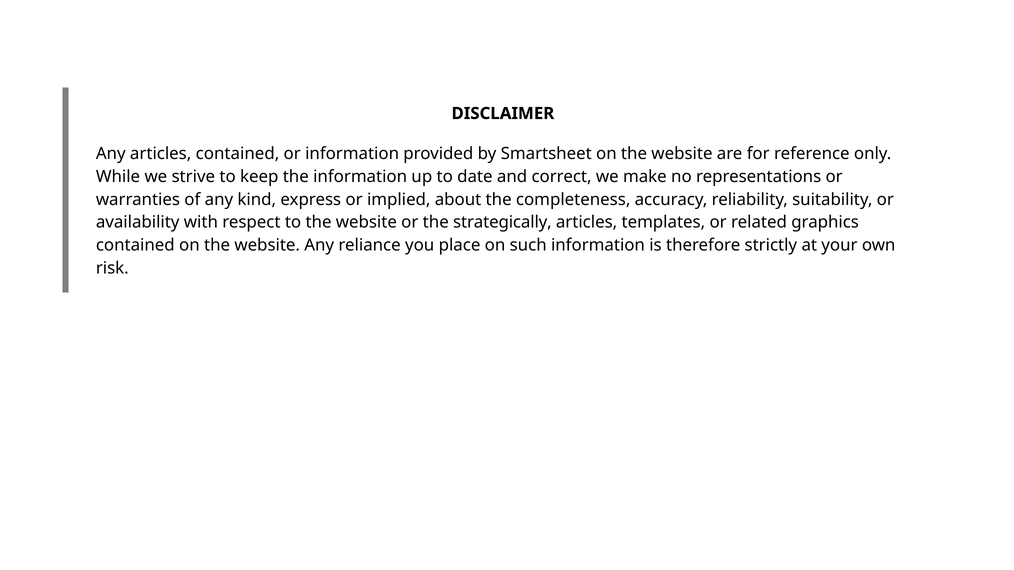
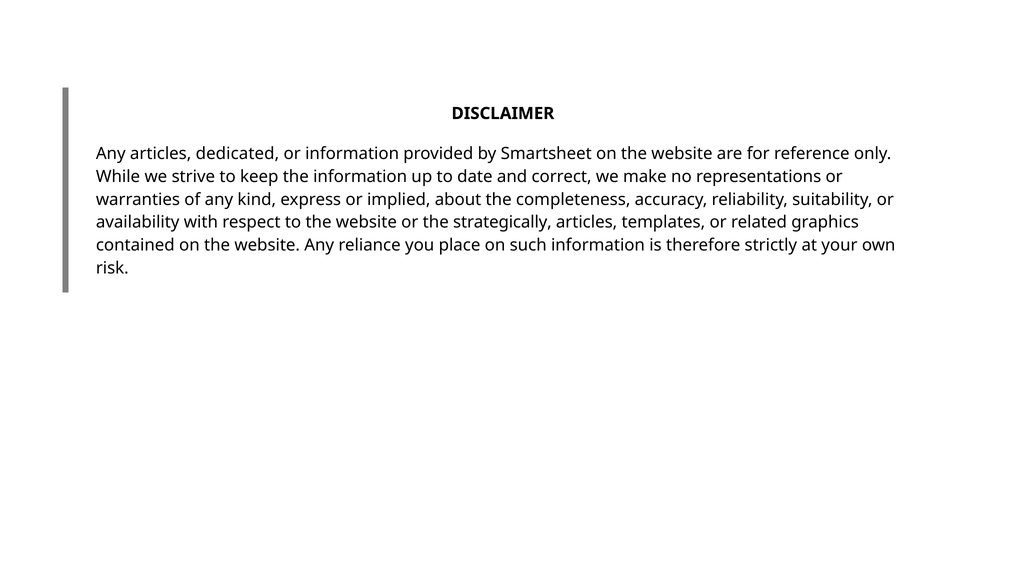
articles contained: contained -> dedicated (237, 154)
